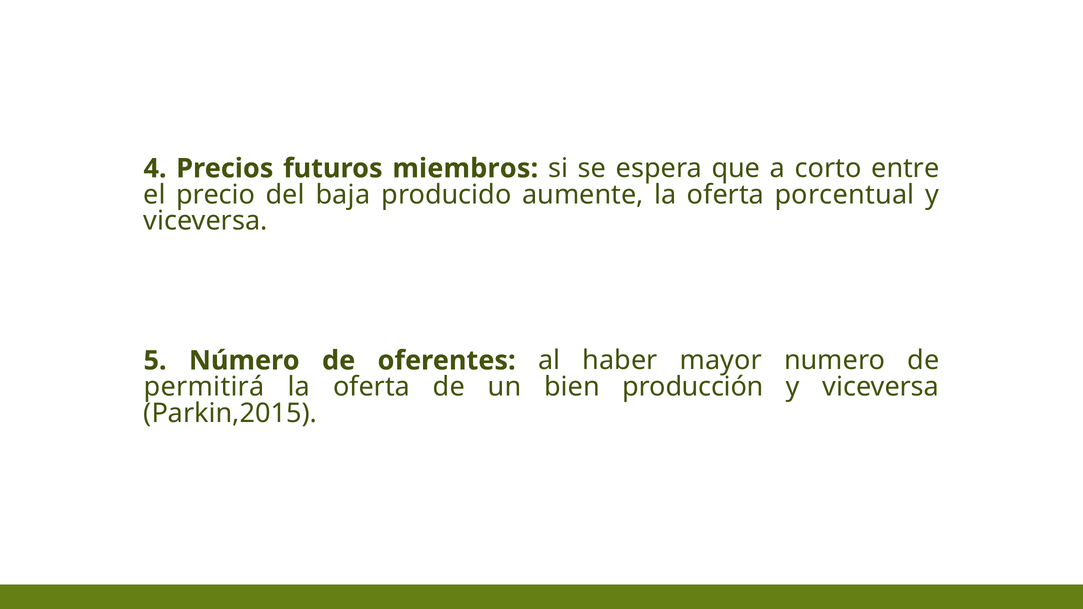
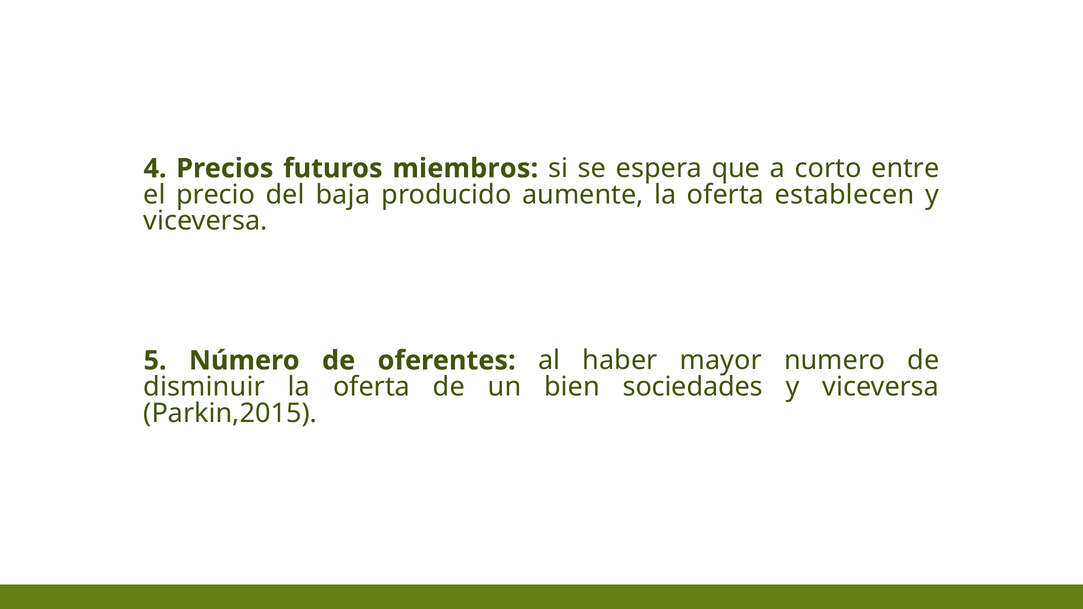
porcentual: porcentual -> establecen (845, 195)
permitirá: permitirá -> disminuir (204, 387)
producción: producción -> sociedades (693, 387)
